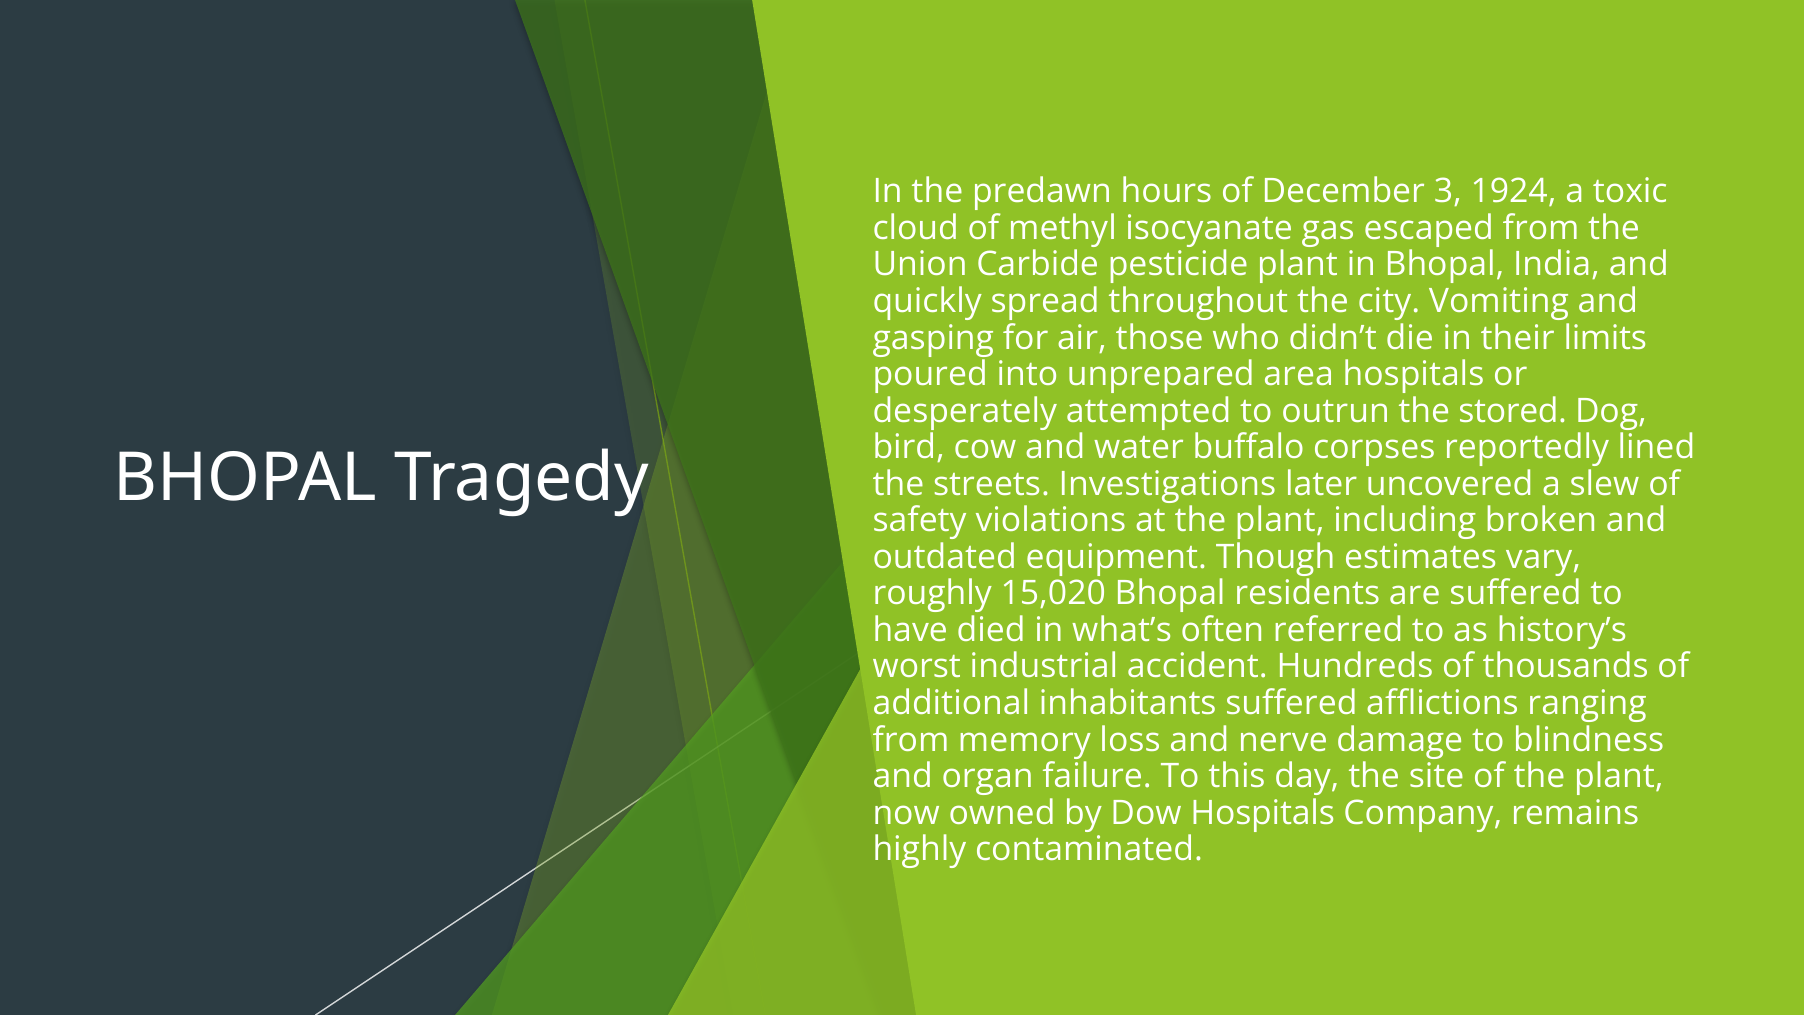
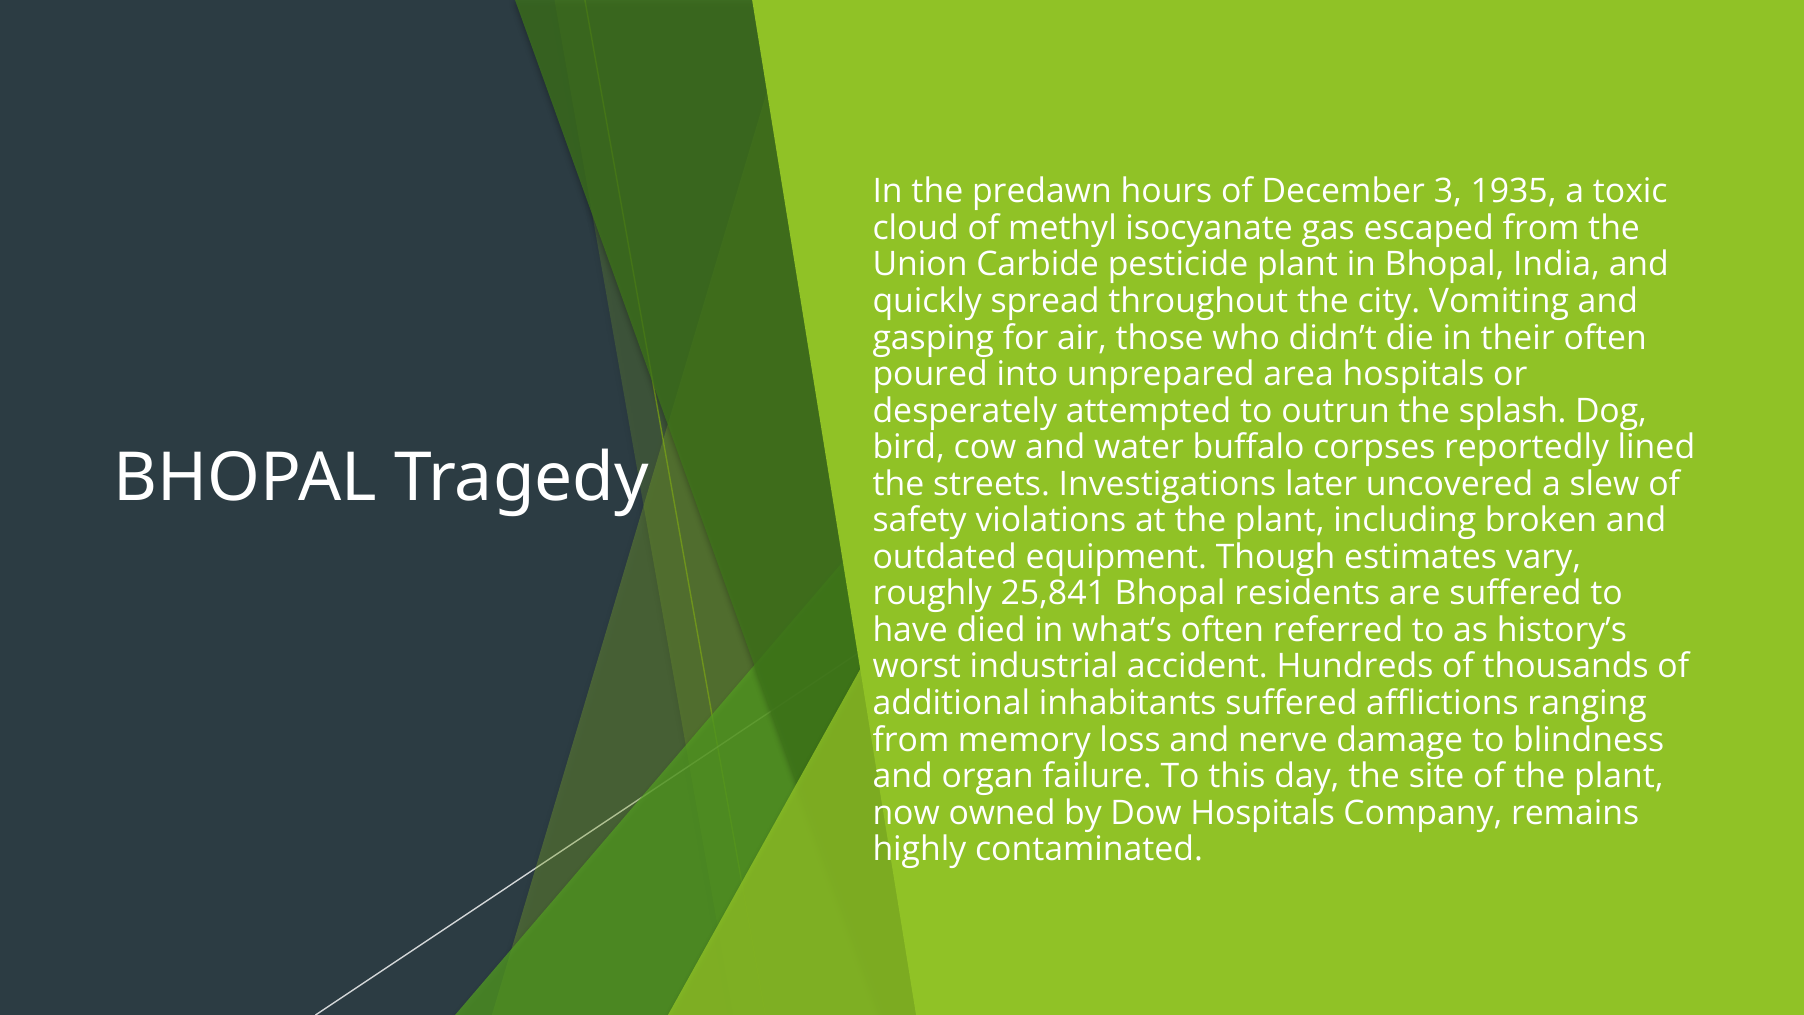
1924: 1924 -> 1935 (1514, 192)
their limits: limits -> often (1605, 338)
stored: stored -> splash (1513, 411)
15,020: 15,020 -> 25,841 (1053, 594)
